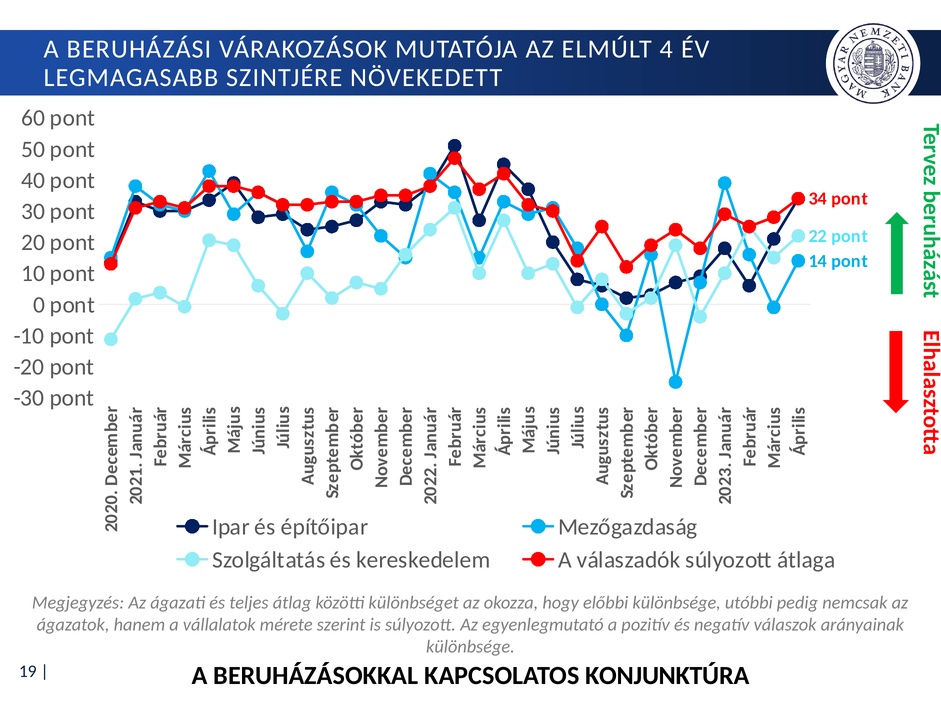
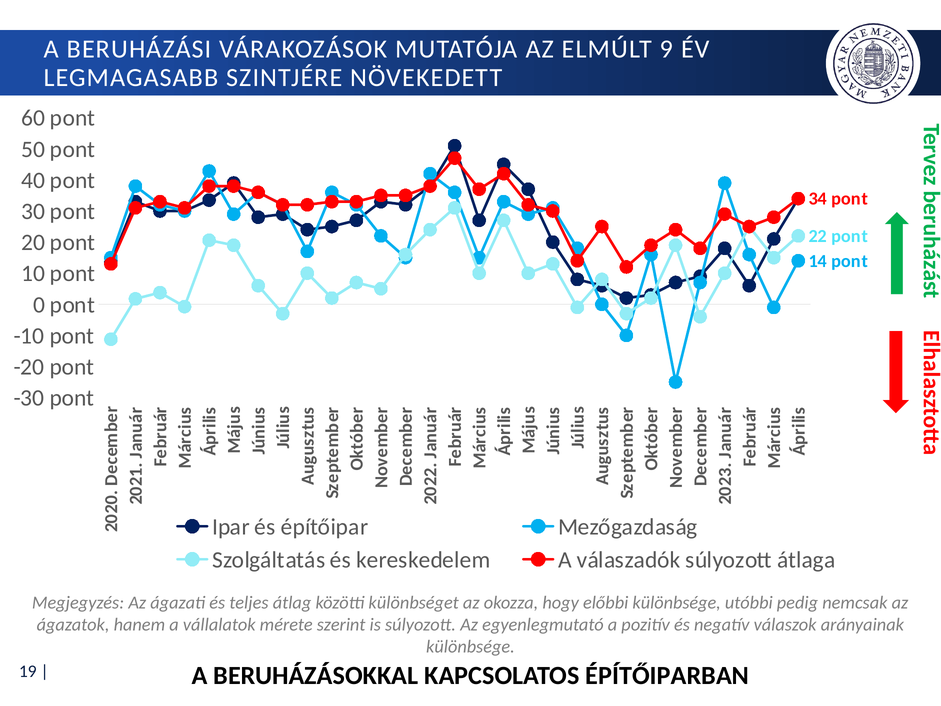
4: 4 -> 9 (667, 49)
KONJUNKTÚRA: KONJUNKTÚRA -> ÉPÍTŐIPARBAN (667, 675)
